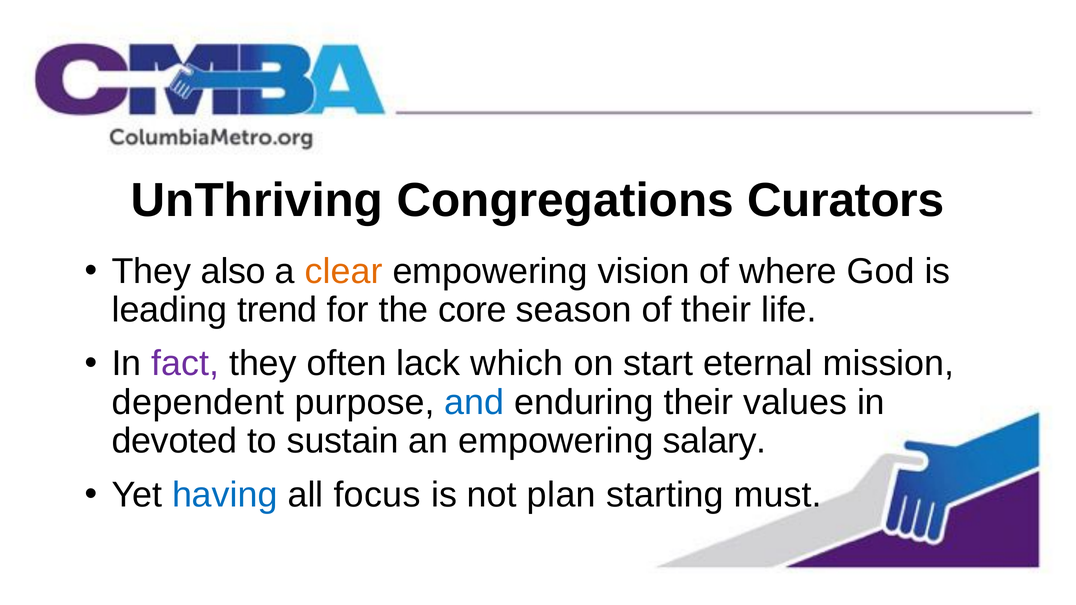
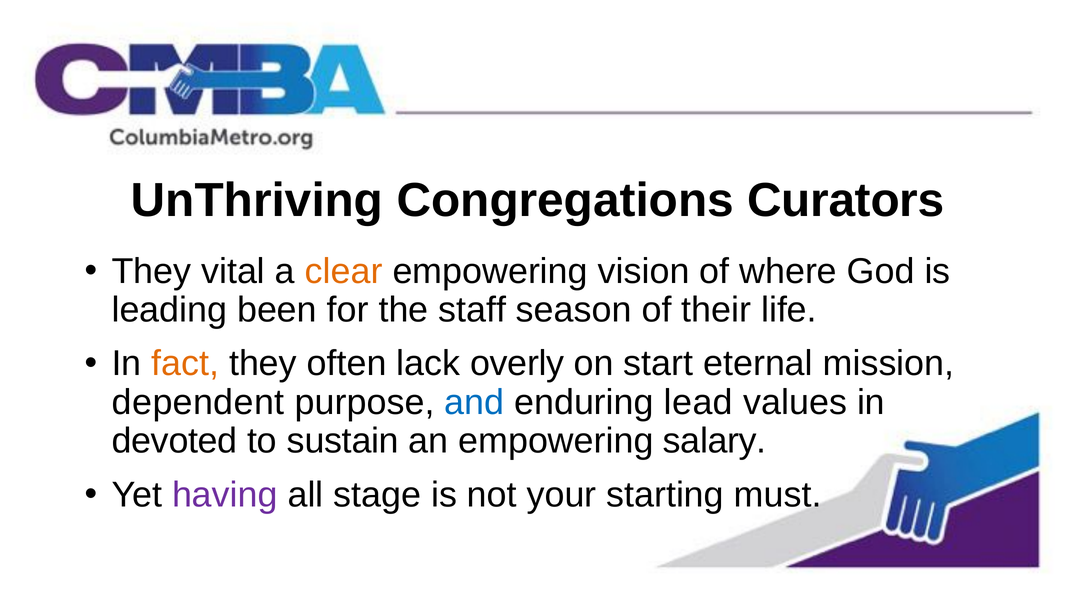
also: also -> vital (233, 271)
trend: trend -> been (277, 310)
core: core -> staff (472, 310)
fact colour: purple -> orange (185, 364)
which: which -> overly (517, 364)
enduring their: their -> lead (698, 403)
having colour: blue -> purple (225, 495)
focus: focus -> stage (377, 495)
plan: plan -> your (562, 495)
